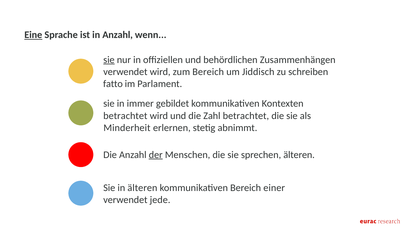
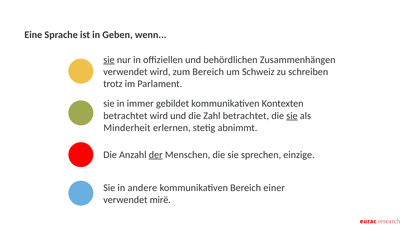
Eine underline: present -> none (33, 35)
in Anzahl: Anzahl -> Geben (118, 35)
Jiddisch: Jiddisch -> Schweiz (258, 72)
fatto: fatto -> trotz (113, 84)
sie underline: none -> present (292, 116)
sprechen älteren: älteren -> einzige (299, 155)
in älteren: älteren -> andere (142, 188)
jede: jede -> mirë (160, 200)
